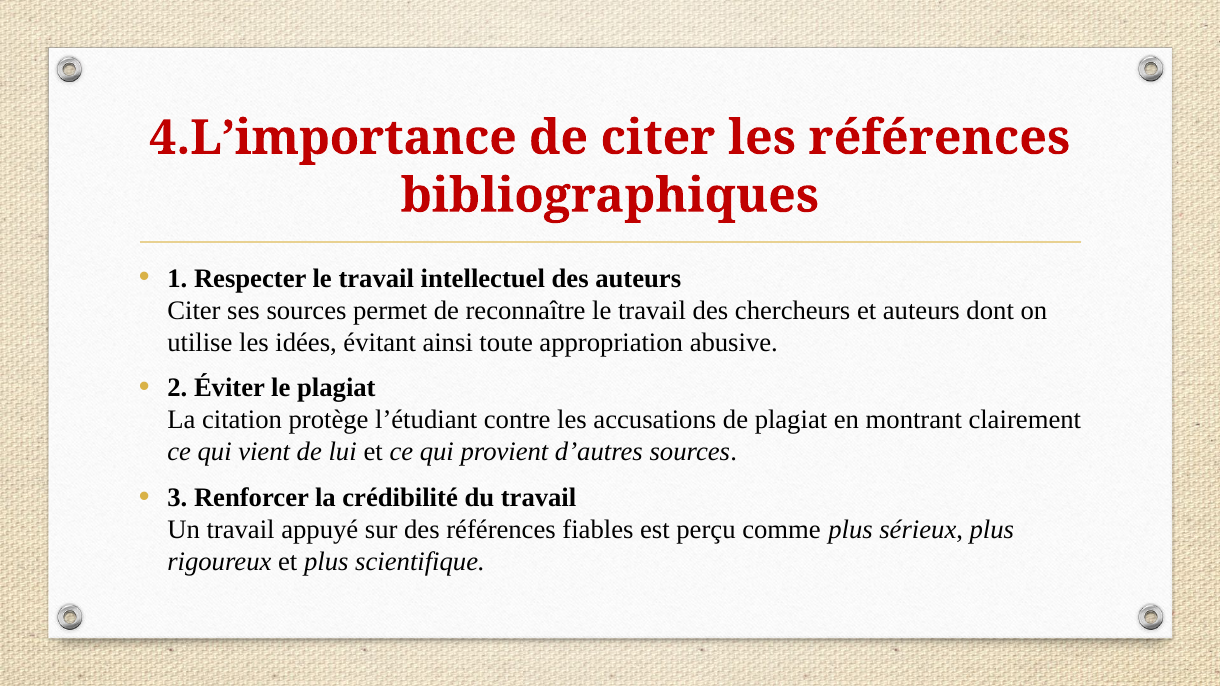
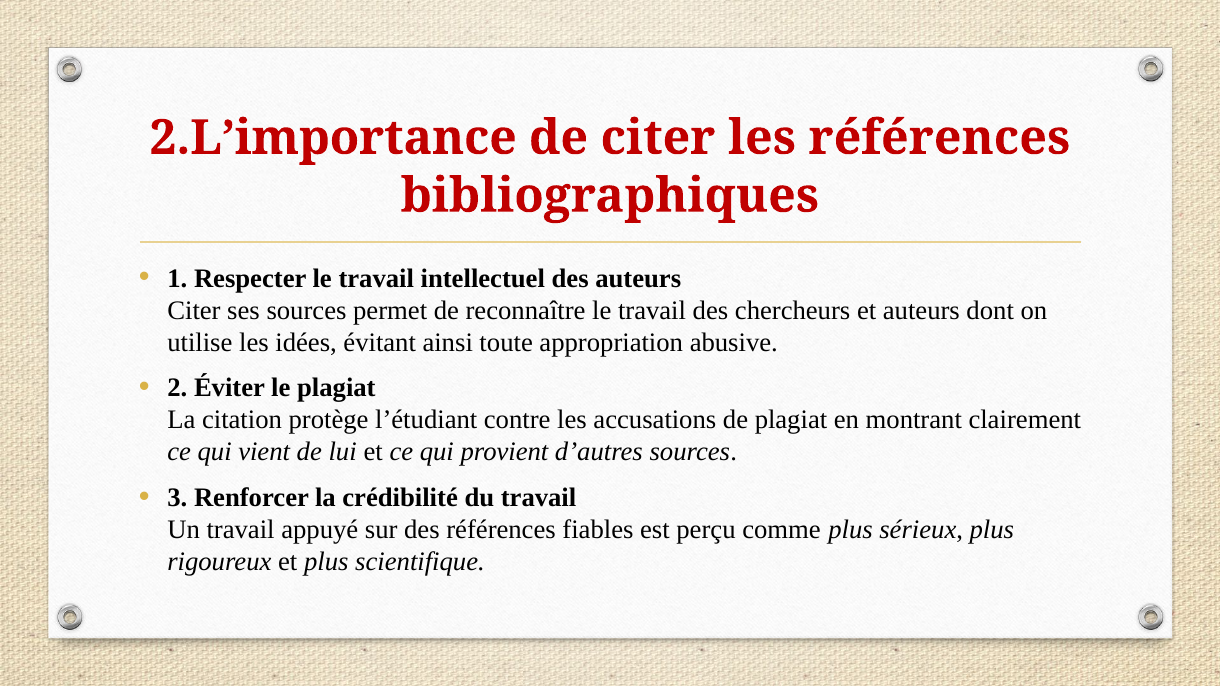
4.L’importance: 4.L’importance -> 2.L’importance (333, 138)
